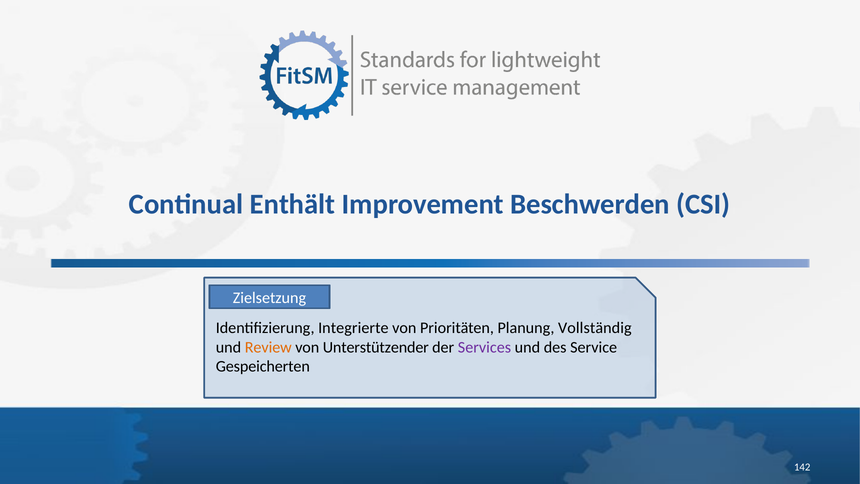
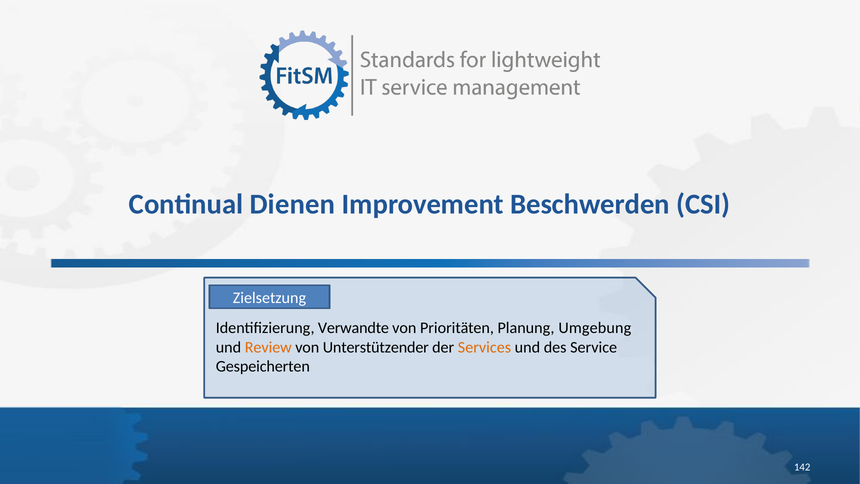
Enthält: Enthält -> Dienen (292, 204)
Integrierte: Integrierte -> Verwandte (353, 328)
Vollständig: Vollständig -> Umgebung (595, 328)
Services colour: purple -> orange (484, 347)
